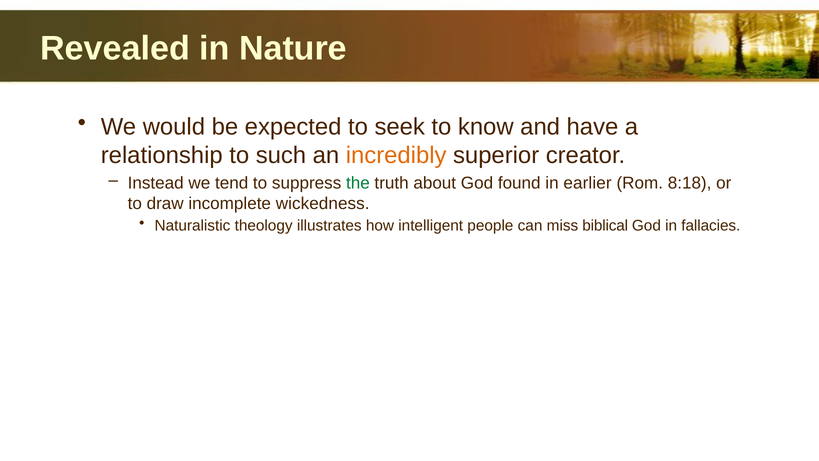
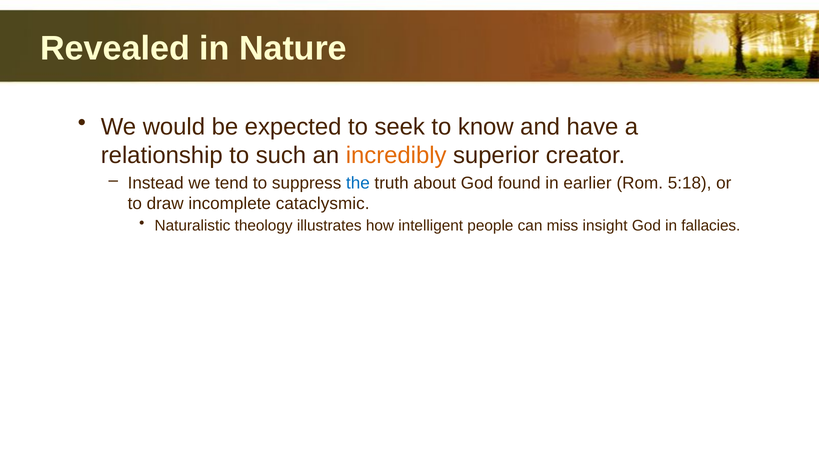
the colour: green -> blue (358, 183)
8:18: 8:18 -> 5:18 (690, 183)
wickedness: wickedness -> cataclysmic (323, 203)
biblical: biblical -> insight (605, 226)
